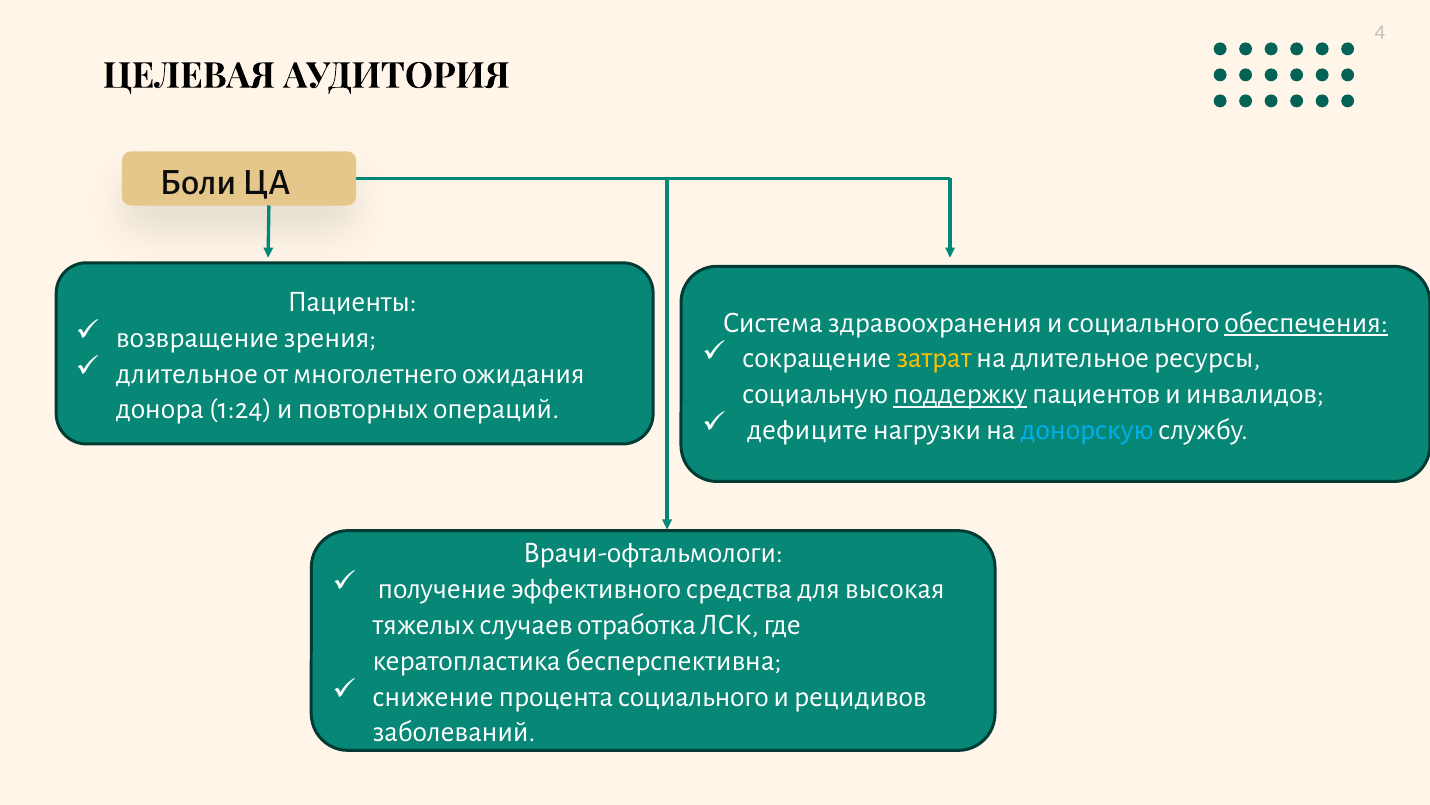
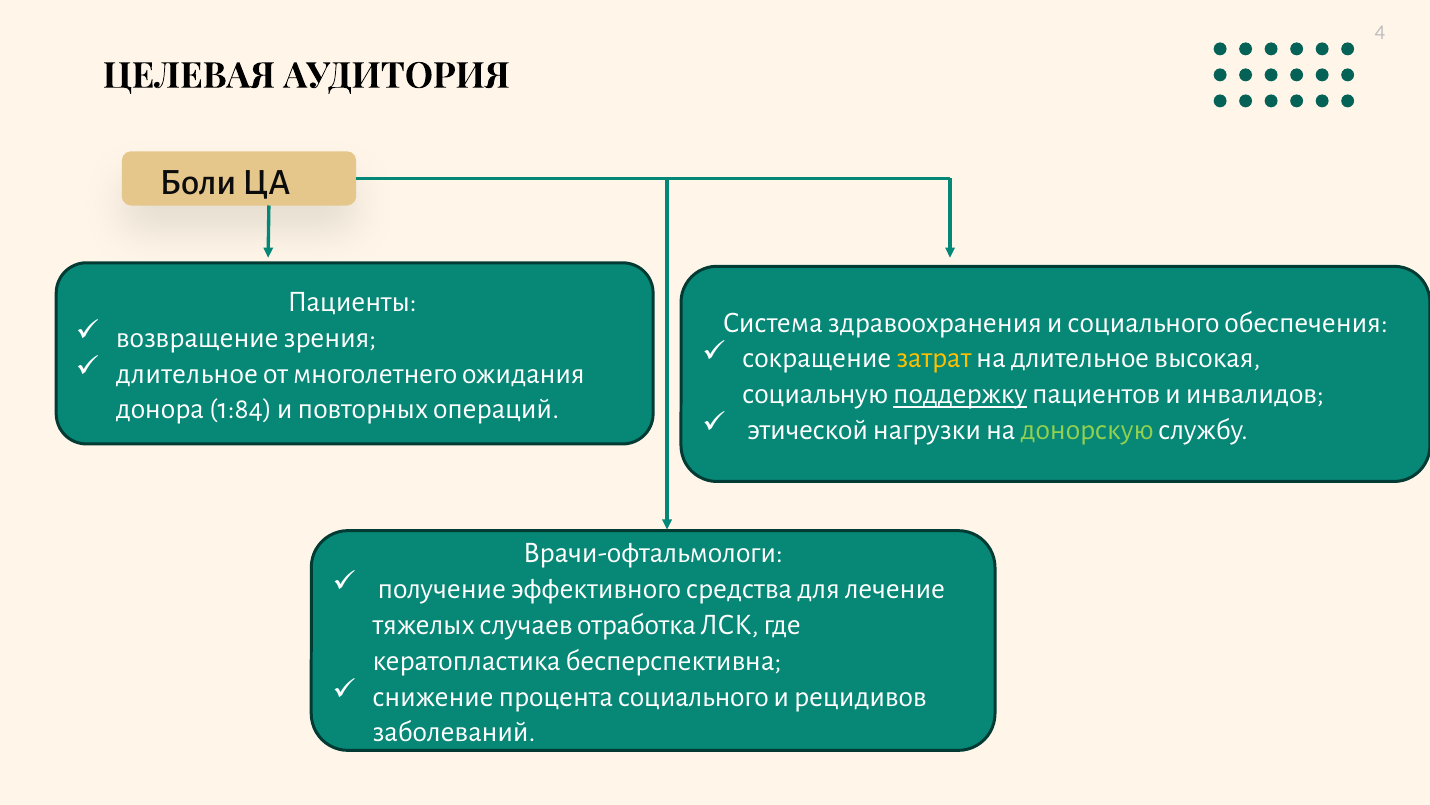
обеспечения underline: present -> none (1306, 322)
ресурсы: ресурсы -> высокая (1207, 358)
1:24: 1:24 -> 1:84 (241, 409)
дефиците: дефиците -> этической (808, 429)
донорскую colour: light blue -> light green (1087, 429)
высокая: высокая -> лечение (895, 588)
